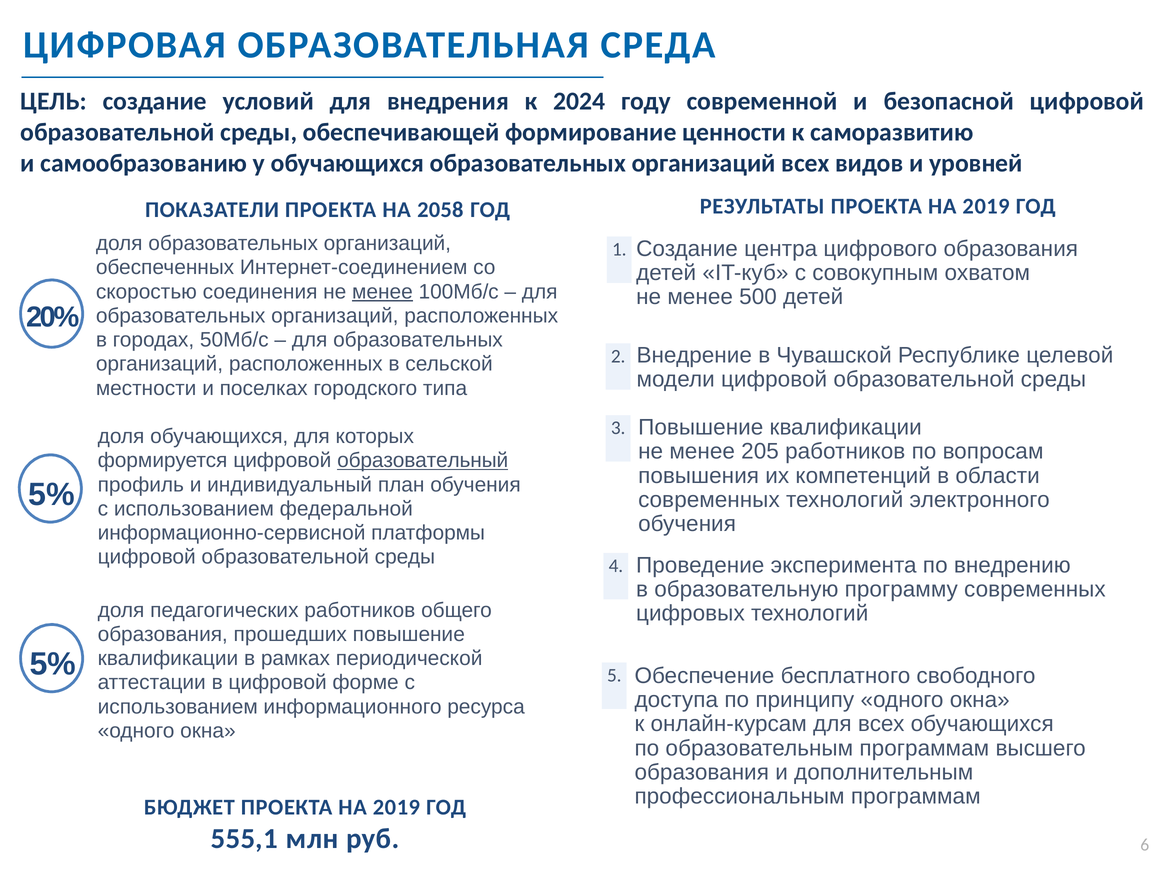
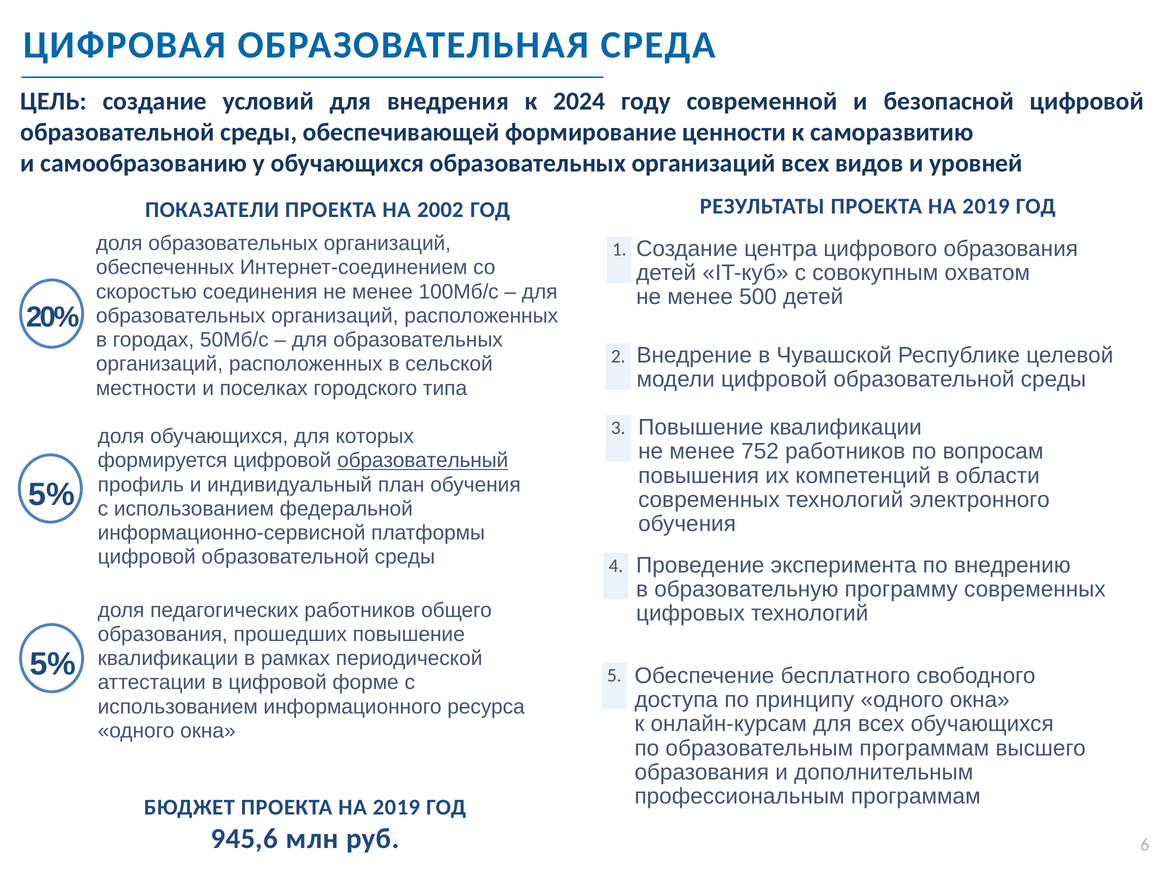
2058: 2058 -> 2002 (440, 210)
менее underline: present -> none (382, 291)
205: 205 -> 752 (760, 451)
555,1: 555,1 -> 945,6 (244, 838)
